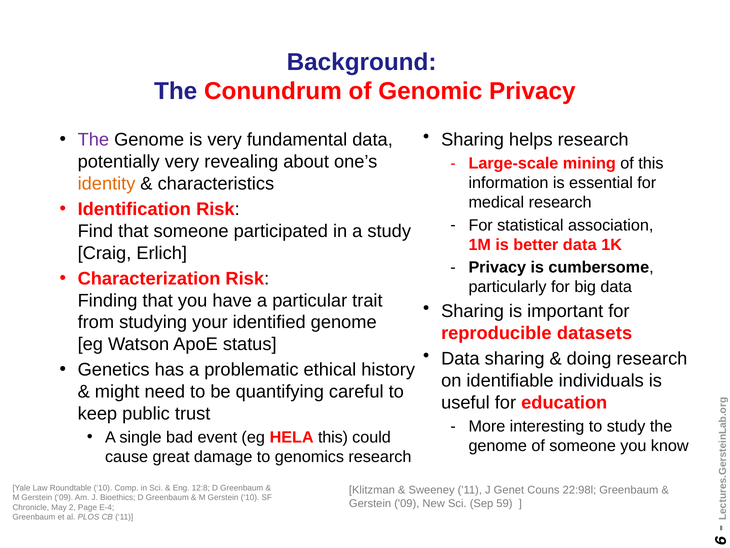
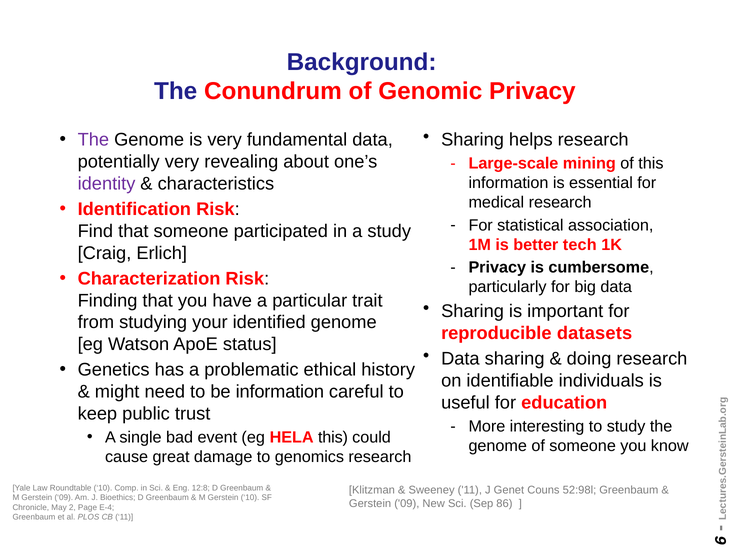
identity colour: orange -> purple (107, 183)
better data: data -> tech (580, 244)
be quantifying: quantifying -> information (280, 391)
22:98l: 22:98l -> 52:98l (579, 490)
59: 59 -> 86 (504, 503)
